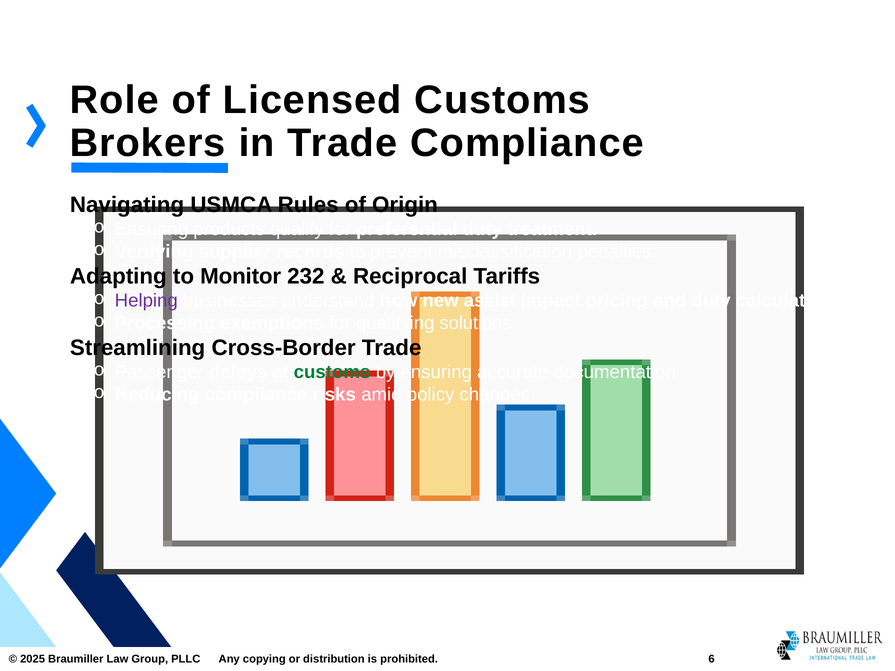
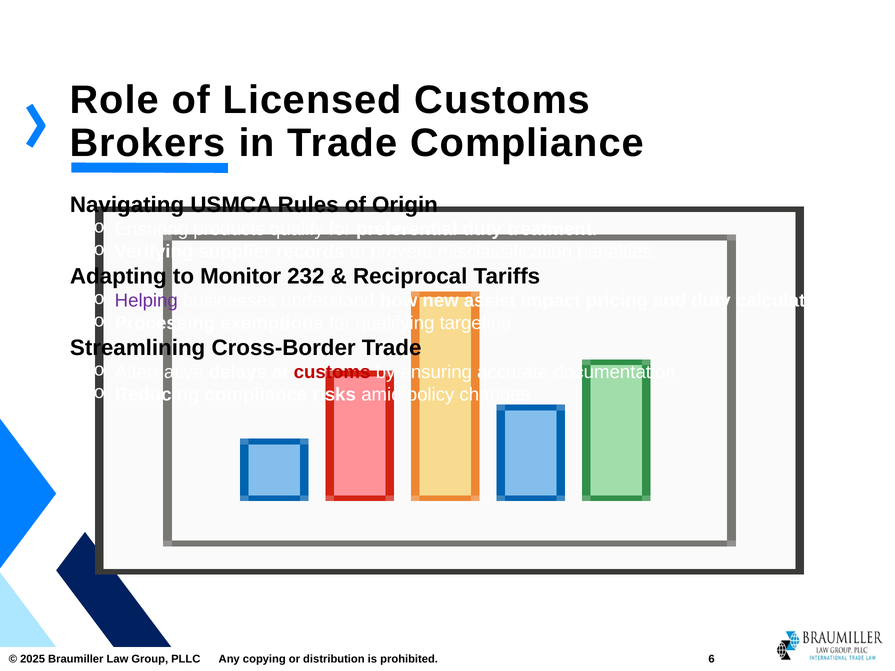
solutions: solutions -> targeting (475, 323)
Passenger: Passenger -> Alternative (159, 372)
customs colour: green -> red (332, 372)
